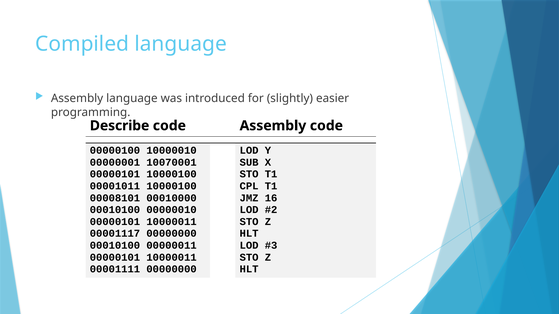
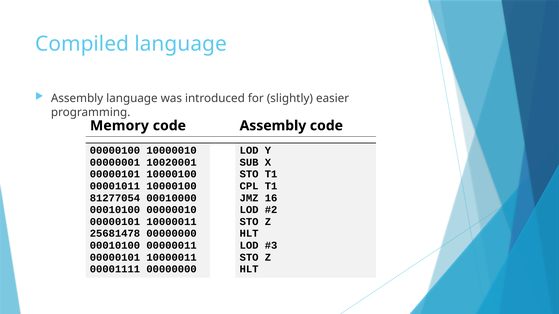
Describe: Describe -> Memory (119, 126)
10070001: 10070001 -> 10020001 (172, 163)
00008101: 00008101 -> 81277054 (115, 198)
00001117: 00001117 -> 25681478 (115, 234)
